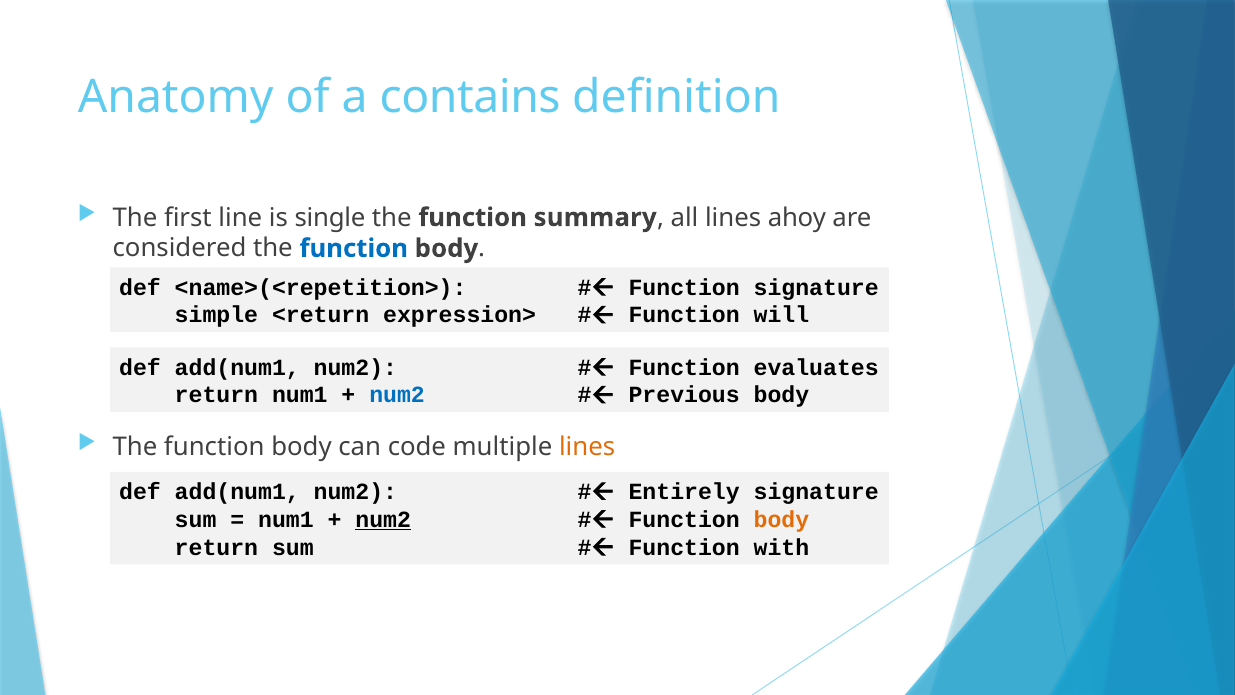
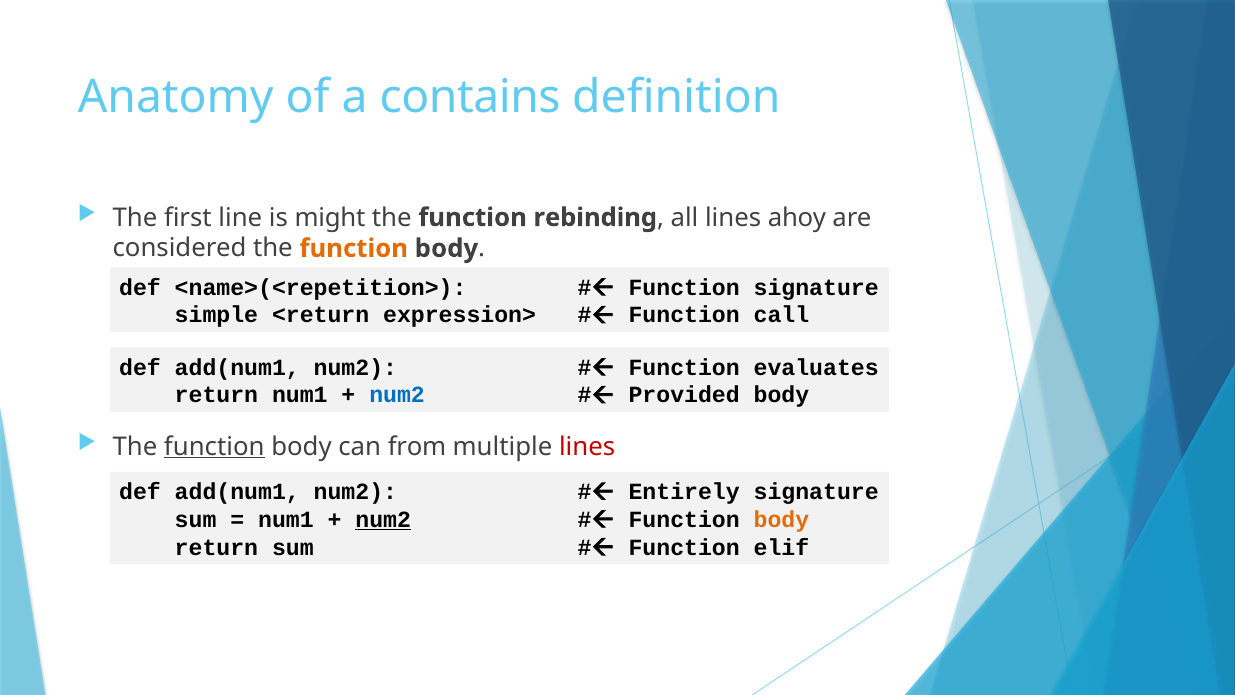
single: single -> might (330, 217)
summary: summary -> rebinding (595, 217)
function colour: blue -> orange (354, 248)
will: will -> call (781, 315)
Previous: Previous -> Provided (684, 395)
function underline: none -> present (214, 446)
code: code -> from (417, 446)
lines colour: orange -> red (587, 446)
with: with -> elif (781, 547)
